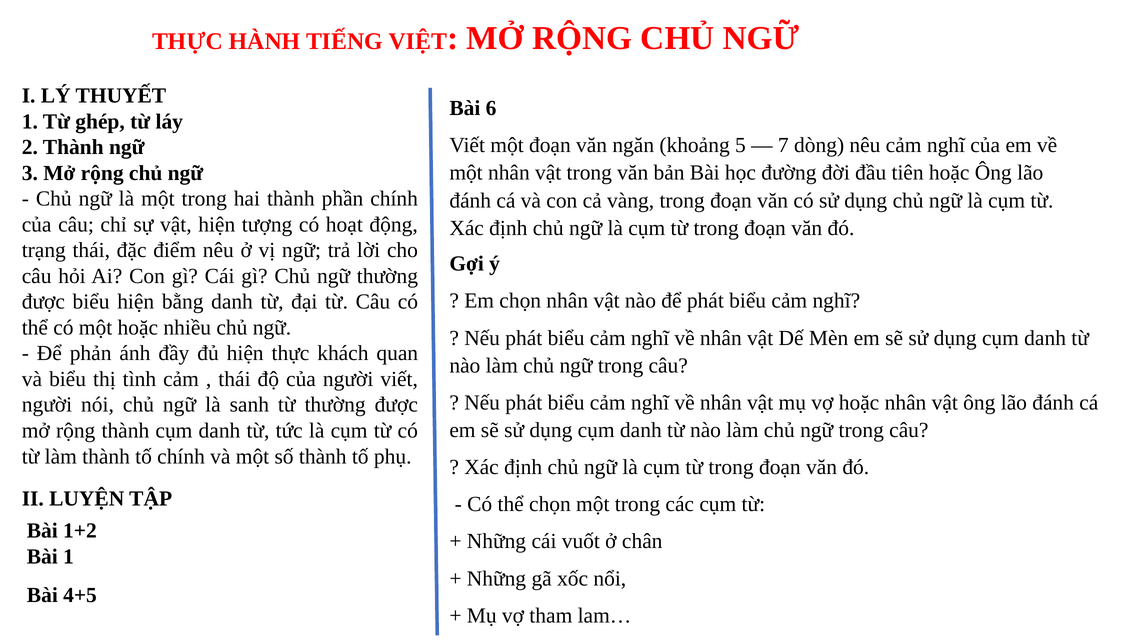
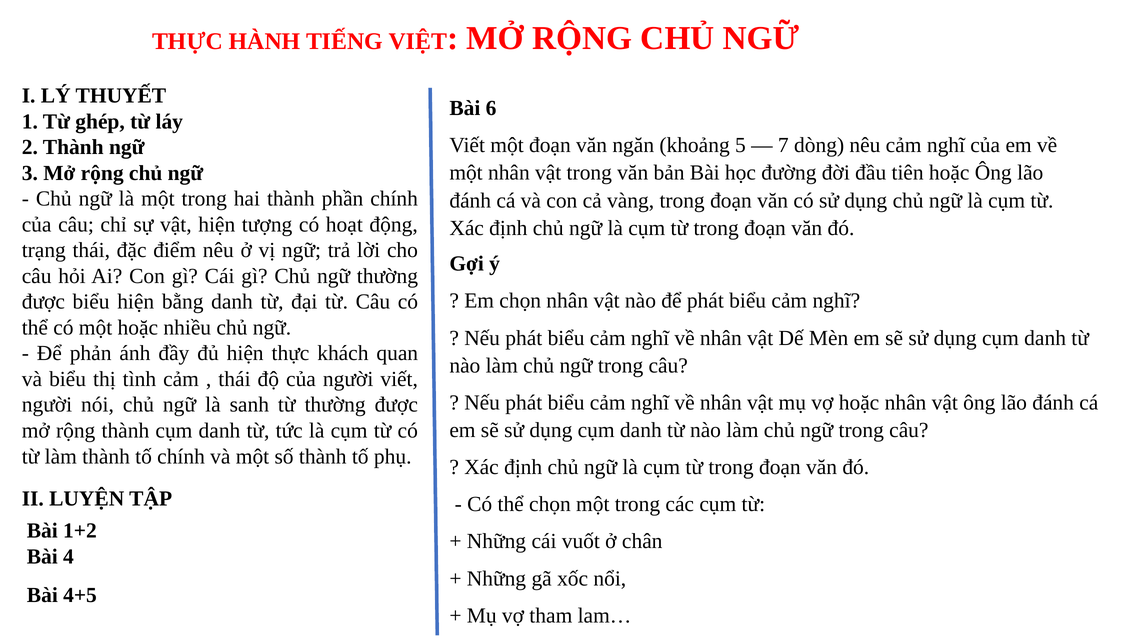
Bài 1: 1 -> 4 (68, 557)
